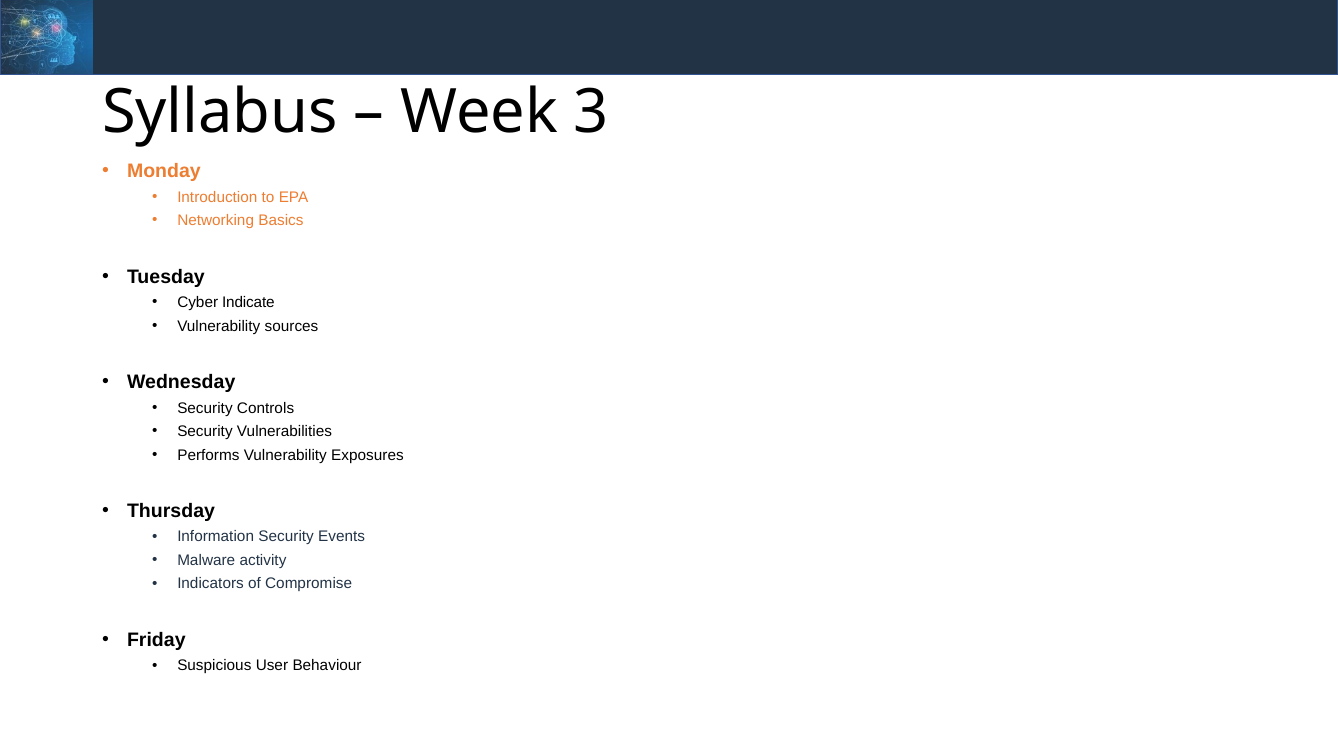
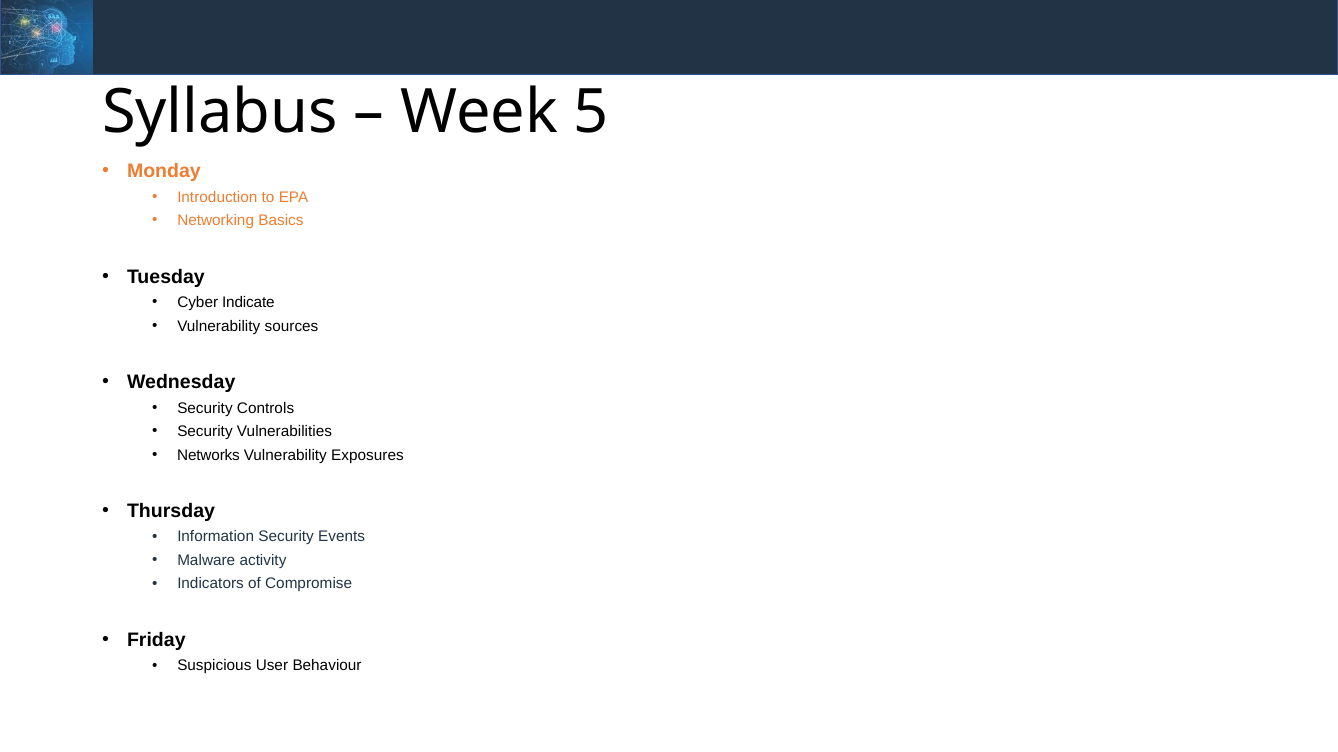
3: 3 -> 5 (591, 112)
Performs: Performs -> Networks (209, 455)
